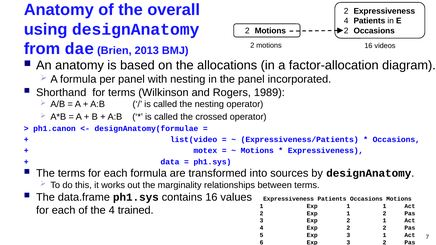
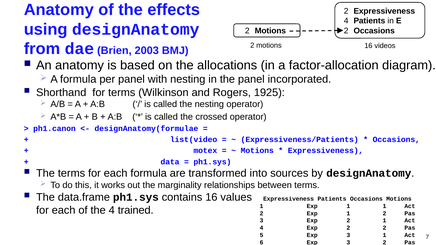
overall: overall -> effects (174, 10)
2013: 2013 -> 2003 (147, 51)
1989: 1989 -> 1925 (269, 93)
